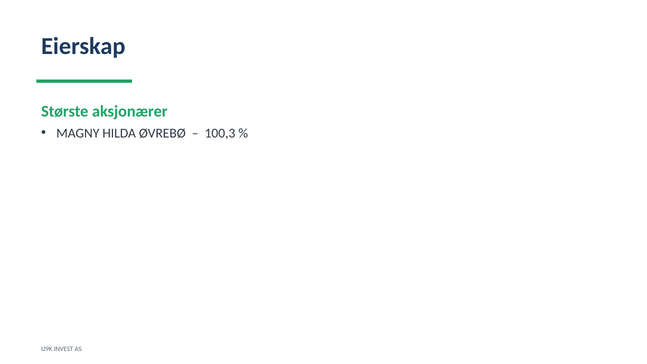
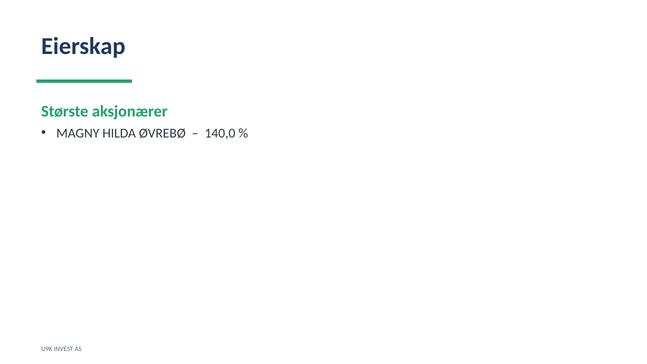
100,3: 100,3 -> 140,0 (220, 133)
